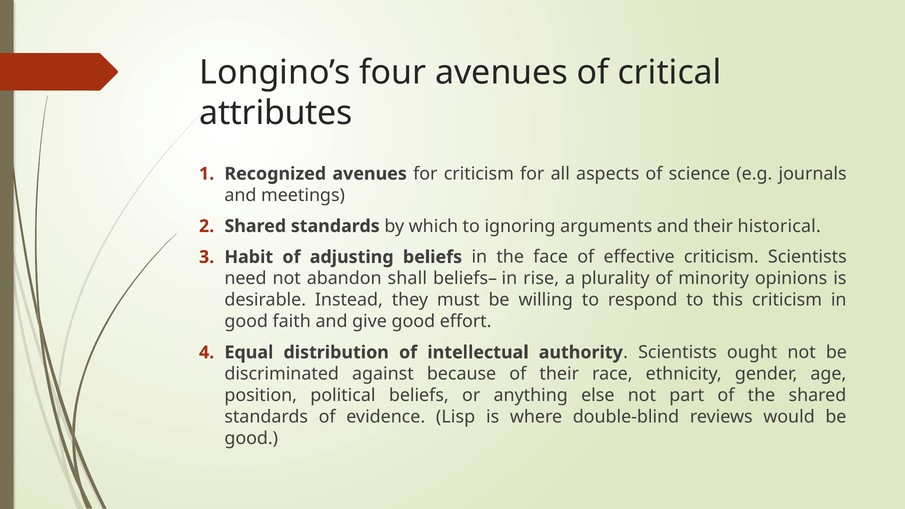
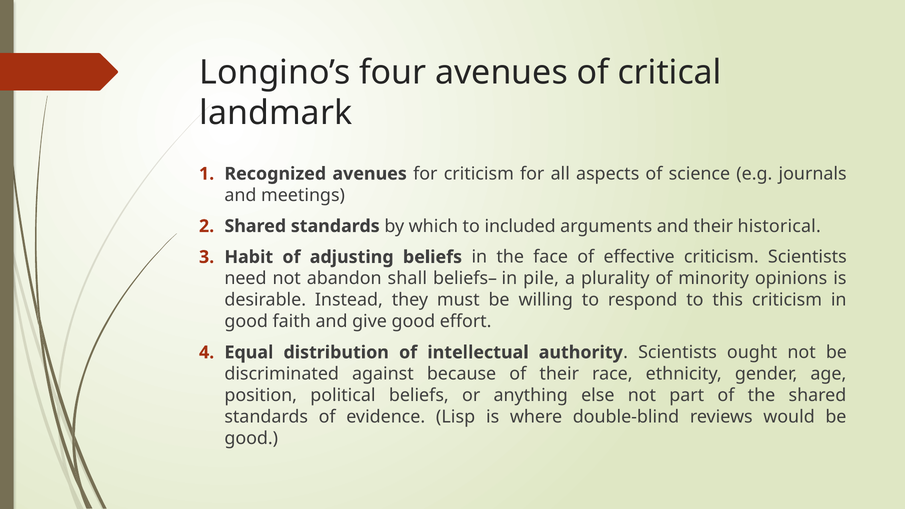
attributes: attributes -> landmark (276, 113)
ignoring: ignoring -> included (520, 226)
rise: rise -> pile (541, 279)
